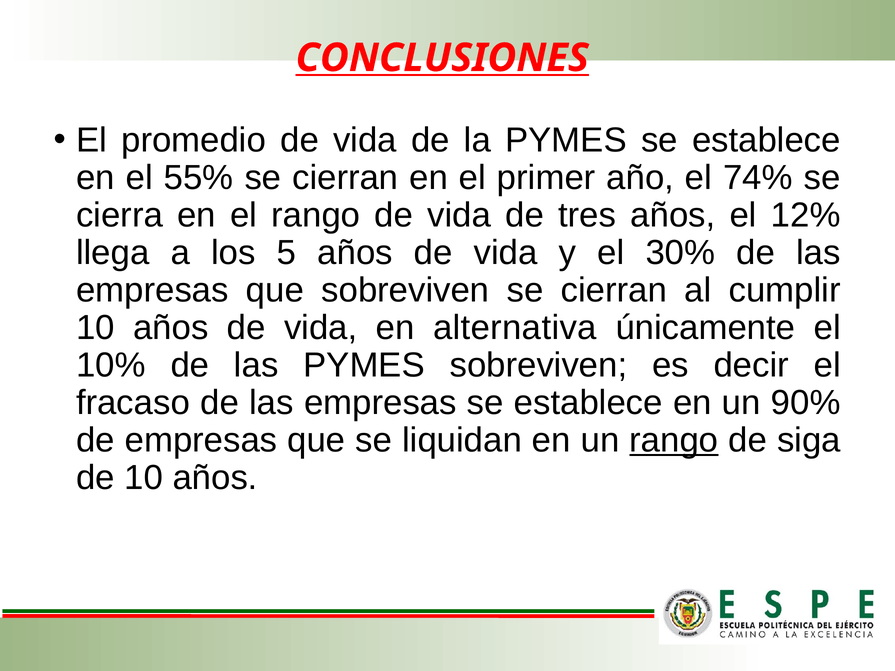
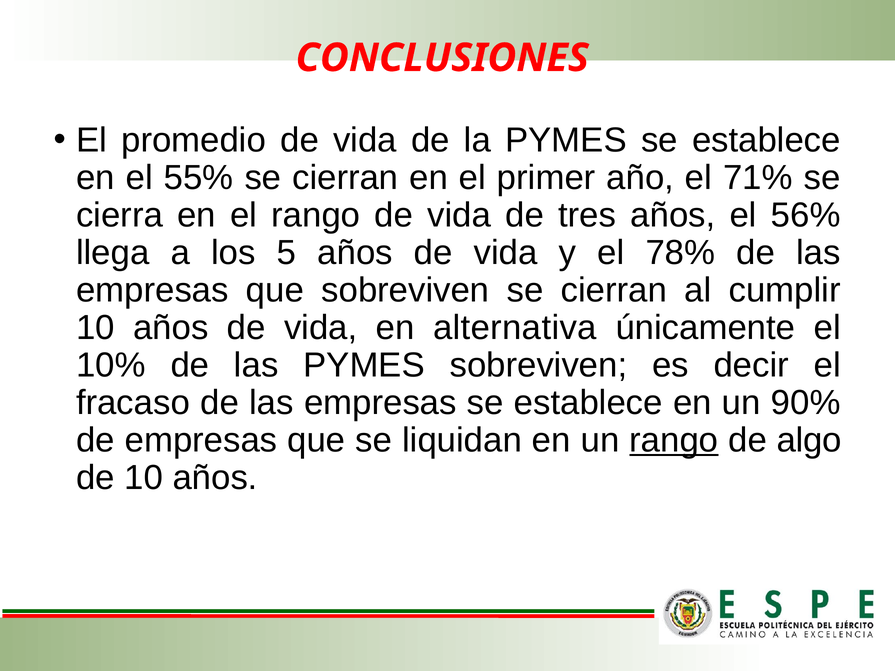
CONCLUSIONES underline: present -> none (442, 58)
74%: 74% -> 71% (758, 178)
12%: 12% -> 56% (806, 215)
30%: 30% -> 78% (680, 253)
siga: siga -> algo (809, 440)
